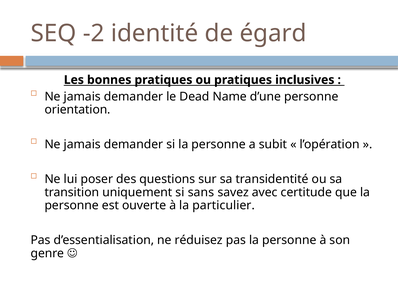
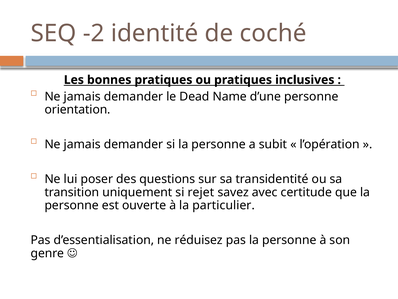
égard: égard -> coché (273, 33)
sans: sans -> rejet (201, 192)
